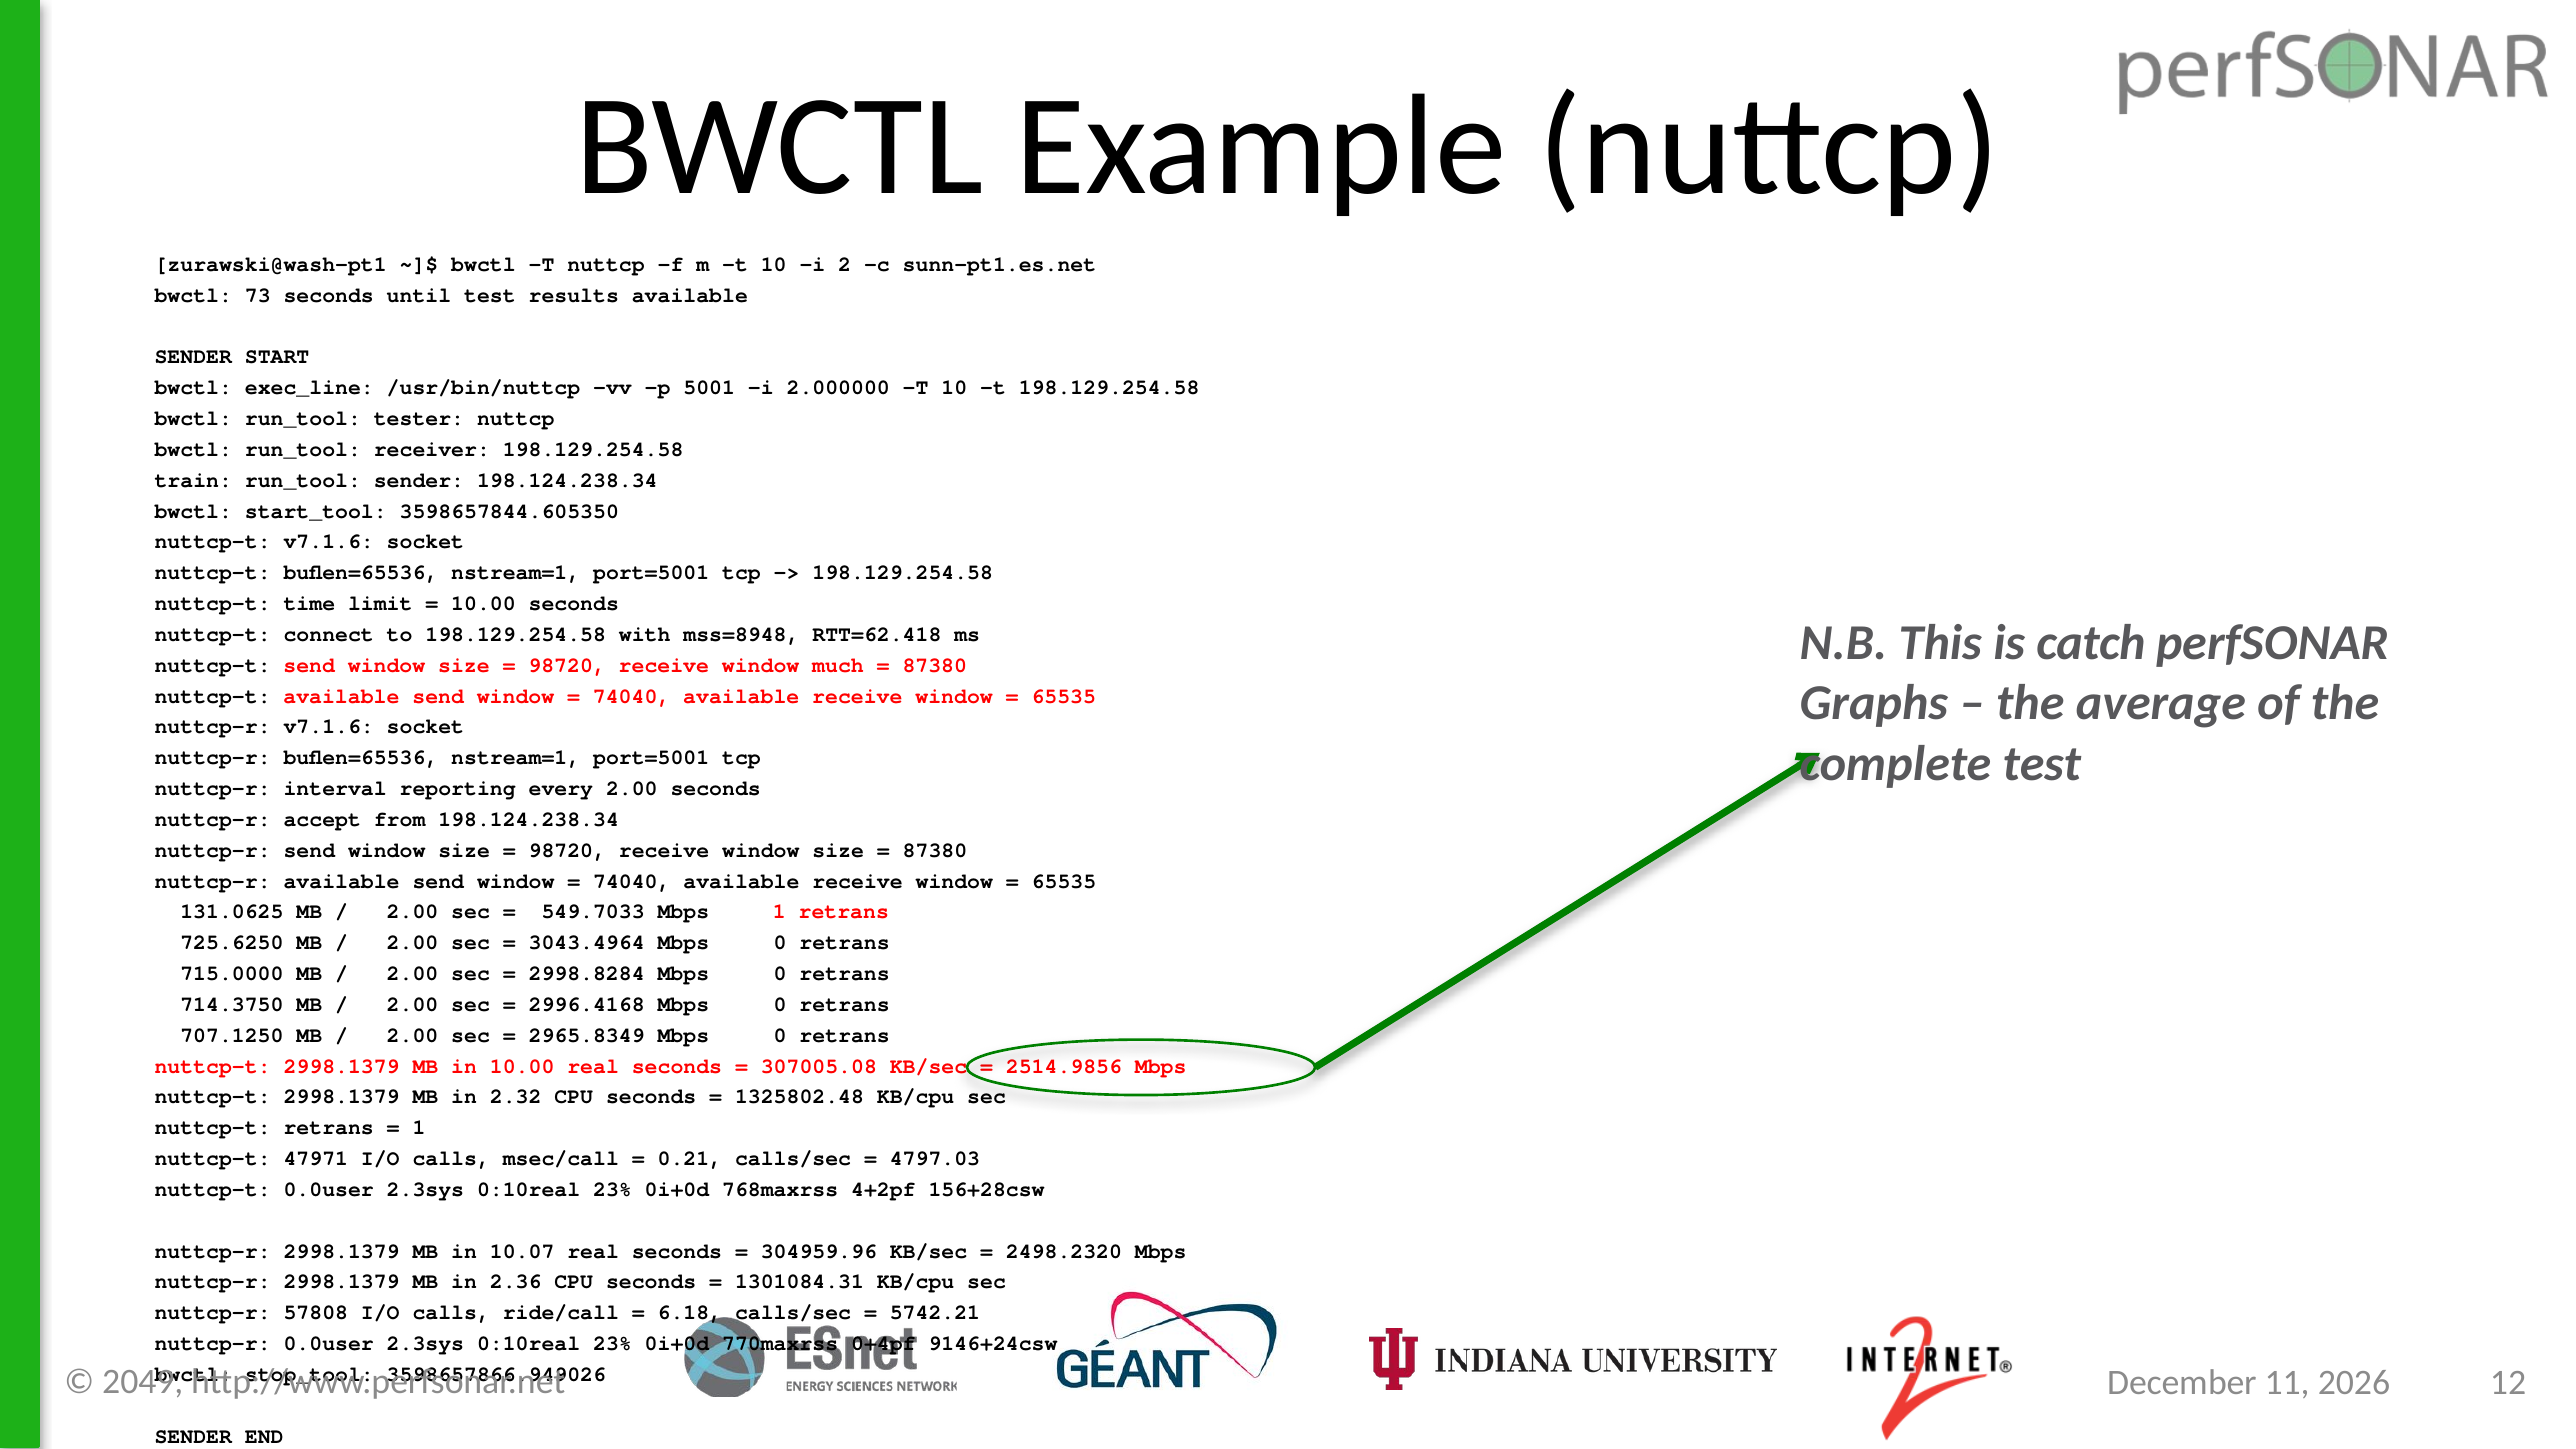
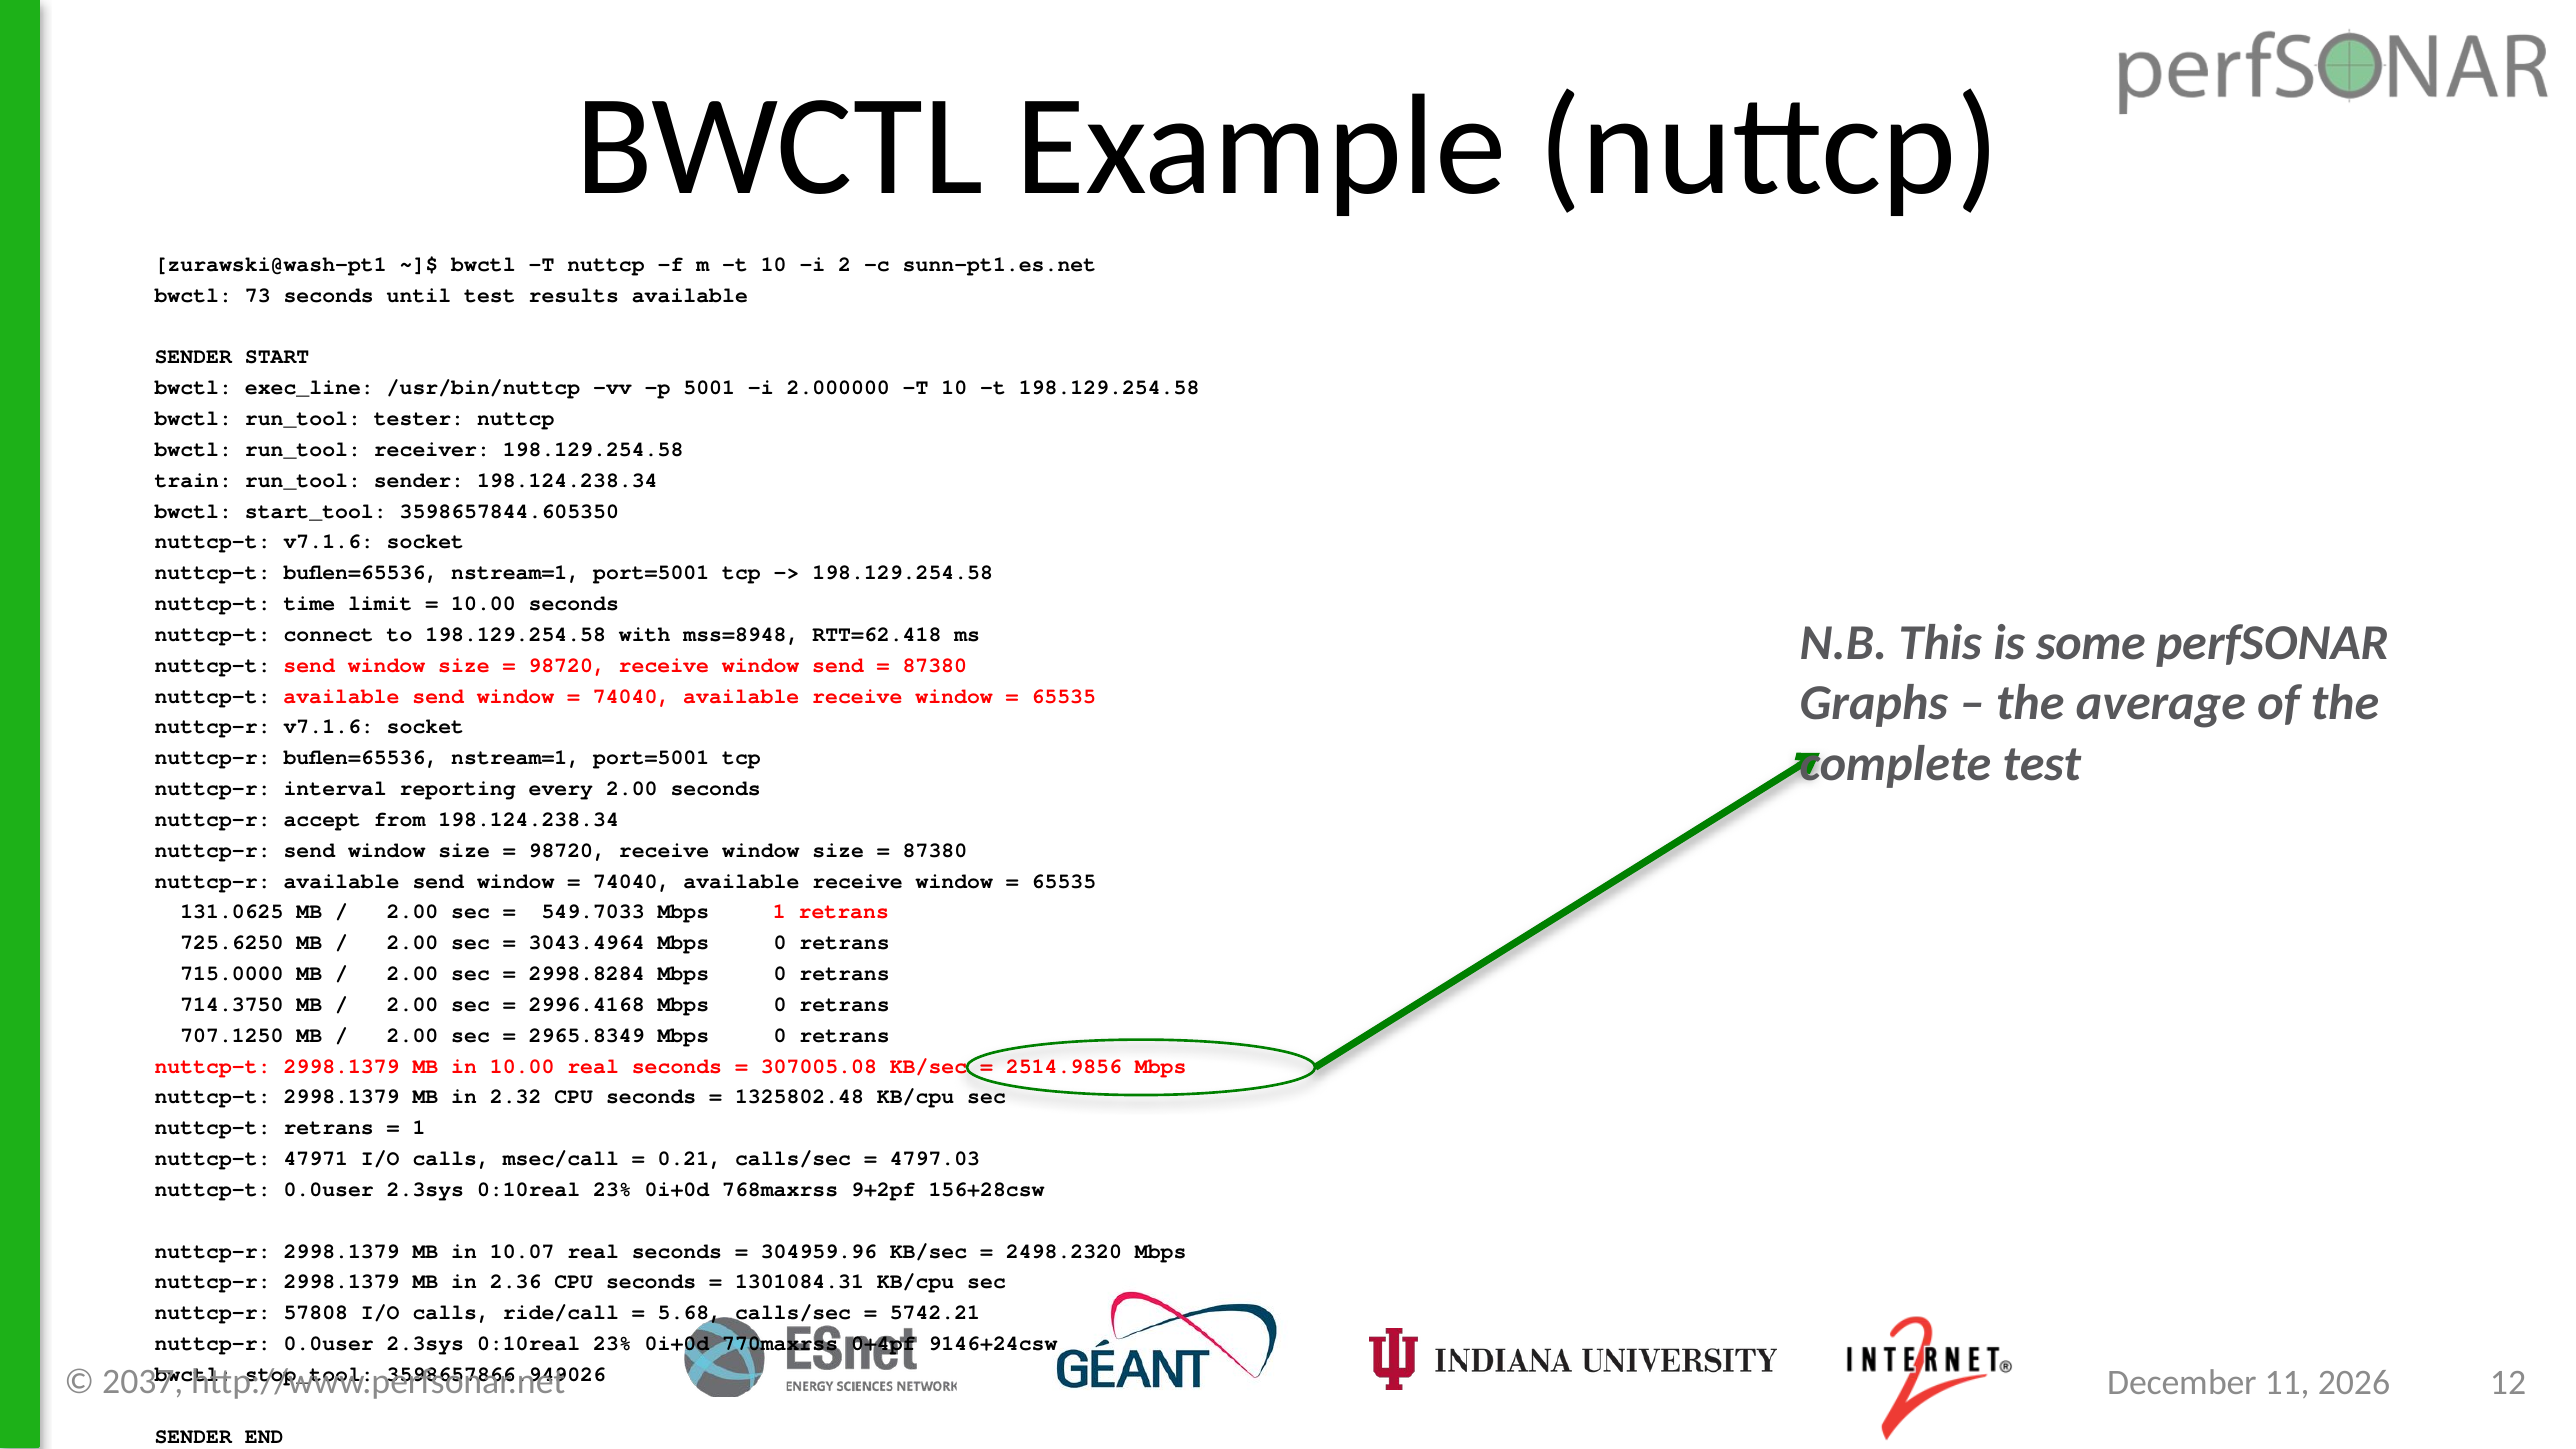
catch: catch -> some (2091, 643)
window much: much -> send (838, 665)
4+2pf: 4+2pf -> 9+2pf (883, 1189)
6.18: 6.18 -> 5.68 (690, 1313)
2049: 2049 -> 2037 (143, 1382)
